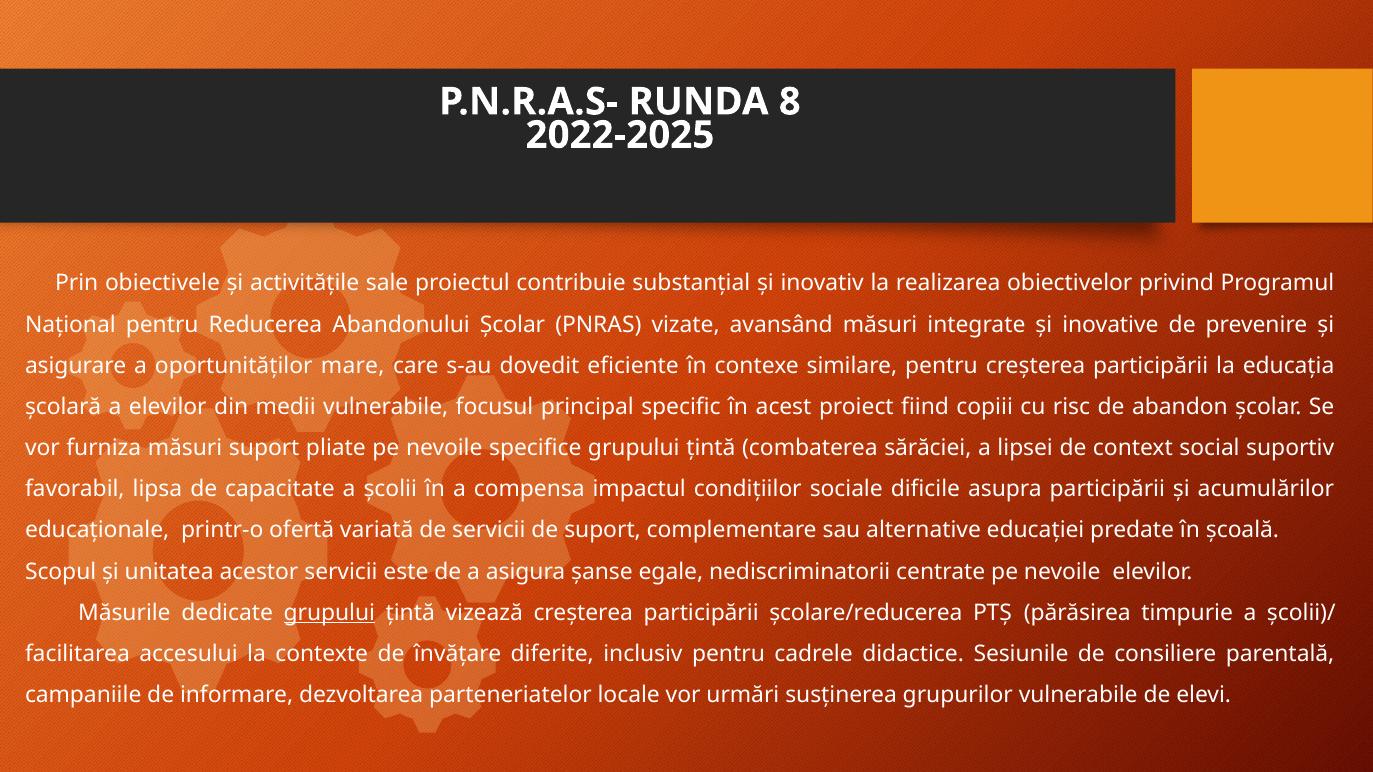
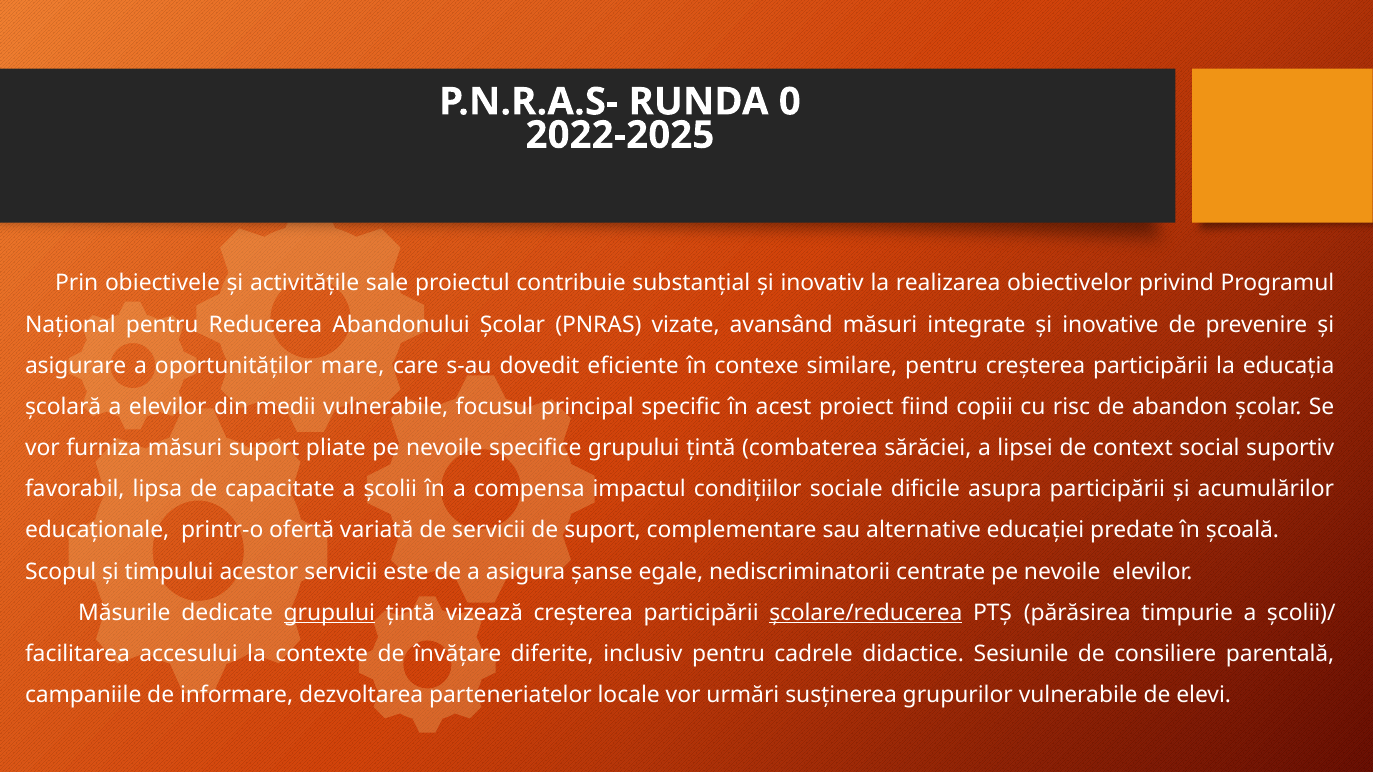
8: 8 -> 0 (790, 102)
unitatea: unitatea -> timpului (169, 572)
școlare/reducerea underline: none -> present (866, 613)
